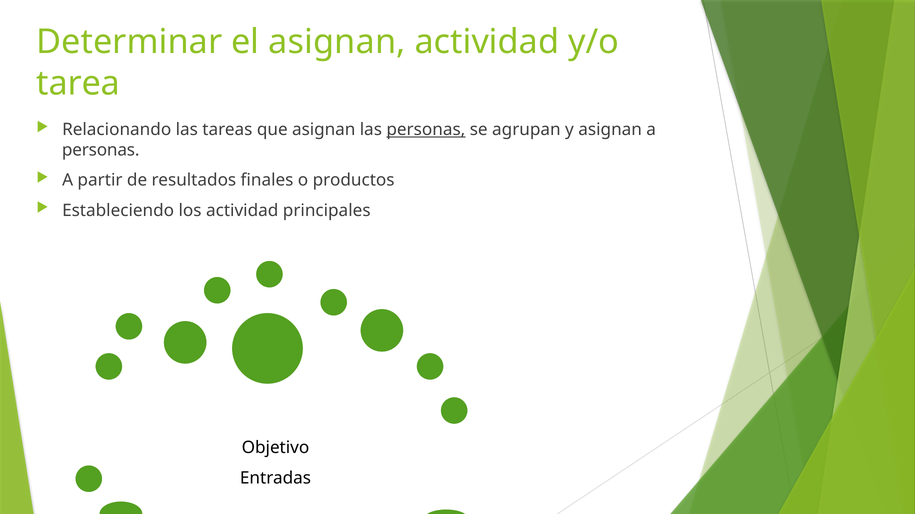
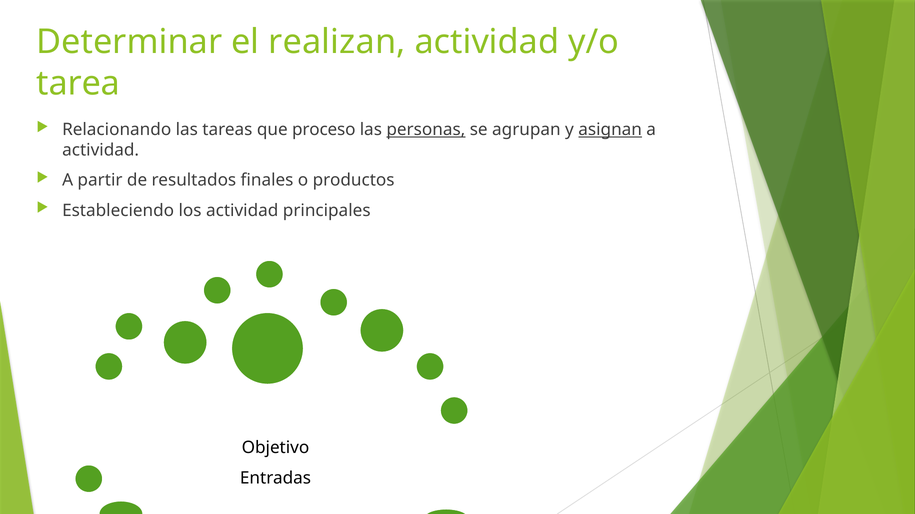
el asignan: asignan -> realizan (337, 42)
que asignan: asignan -> proceso (324, 130)
asignan underline: none -> present (610, 130)
personas: personas -> actividad (101, 150)
